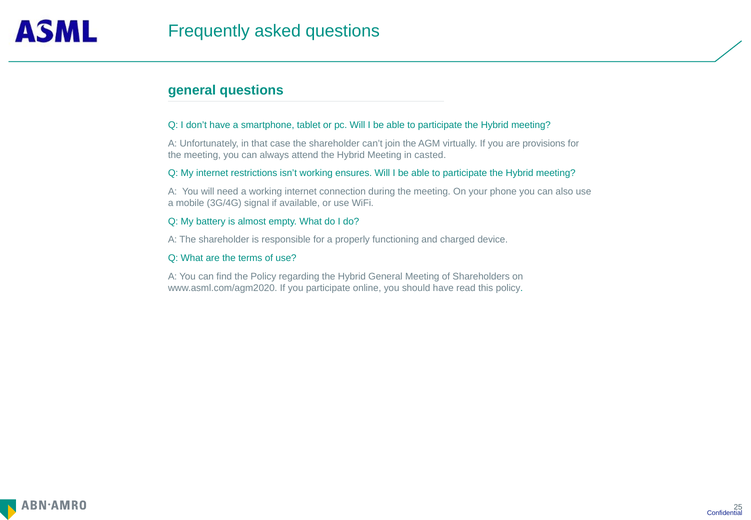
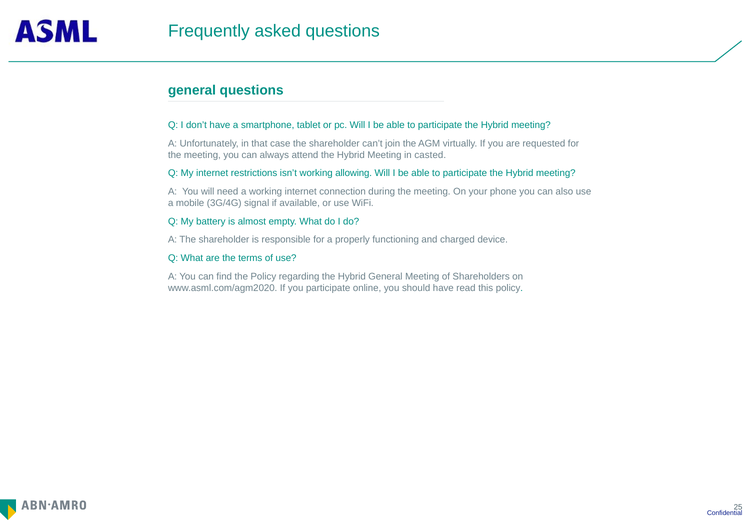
provisions: provisions -> requested (544, 143)
ensures: ensures -> allowing (354, 173)
